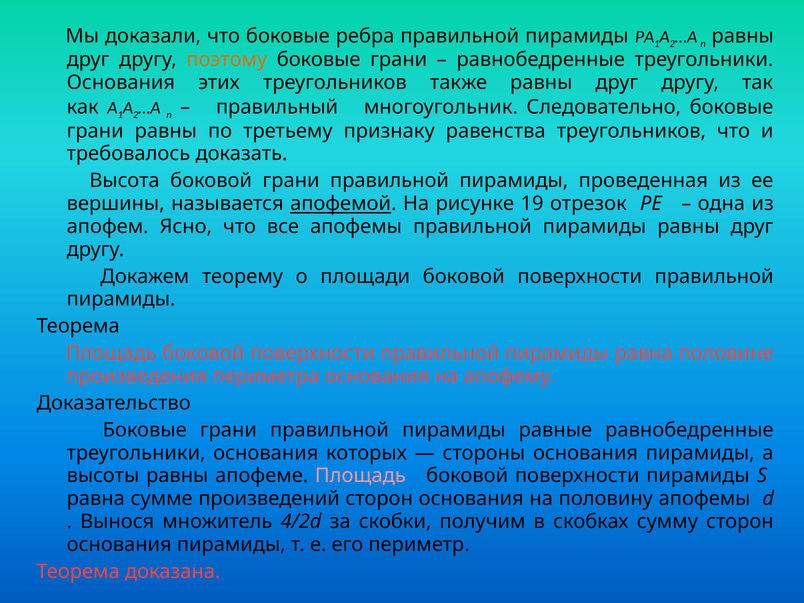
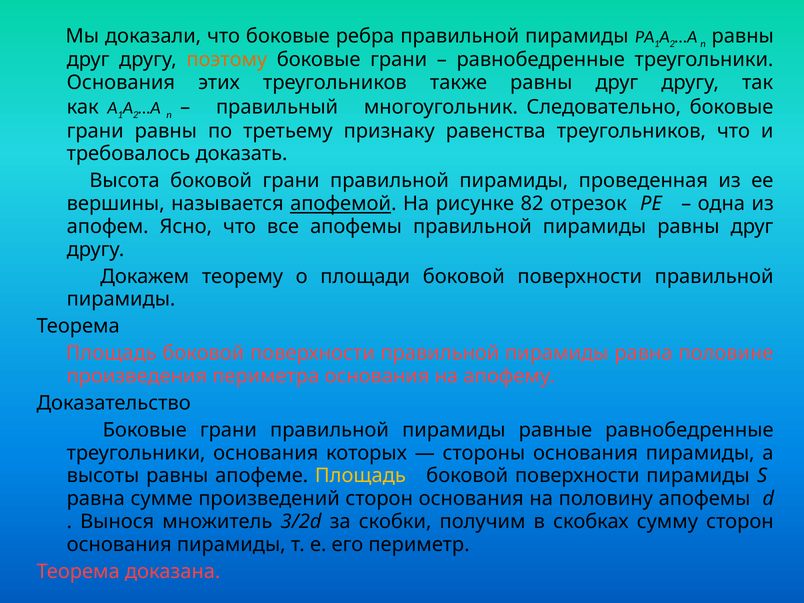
19: 19 -> 82 (532, 204)
Площадь colour: pink -> yellow (360, 476)
4/2d: 4/2d -> 3/2d (301, 522)
